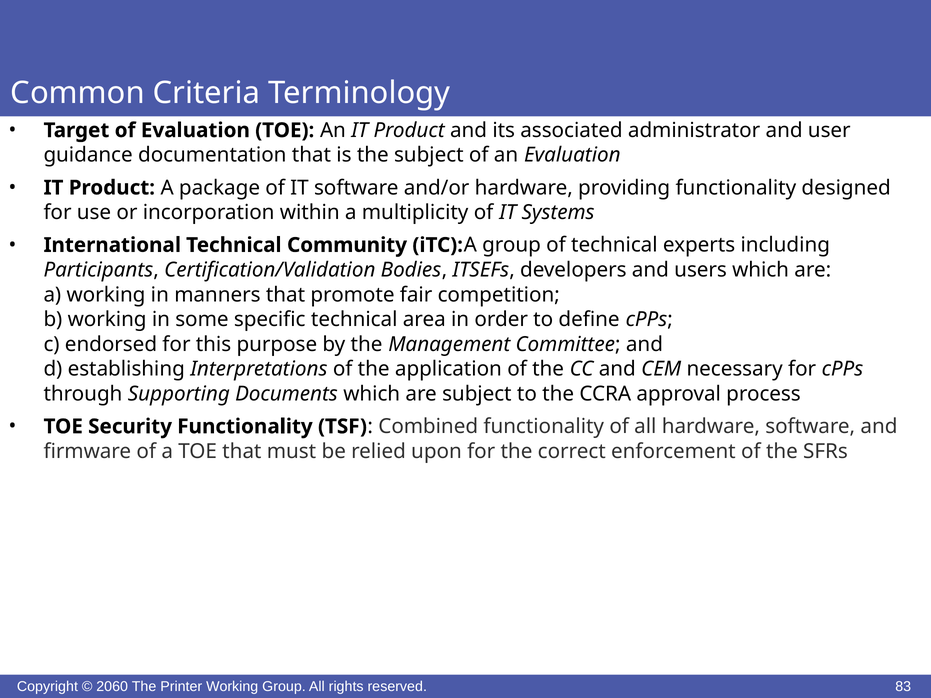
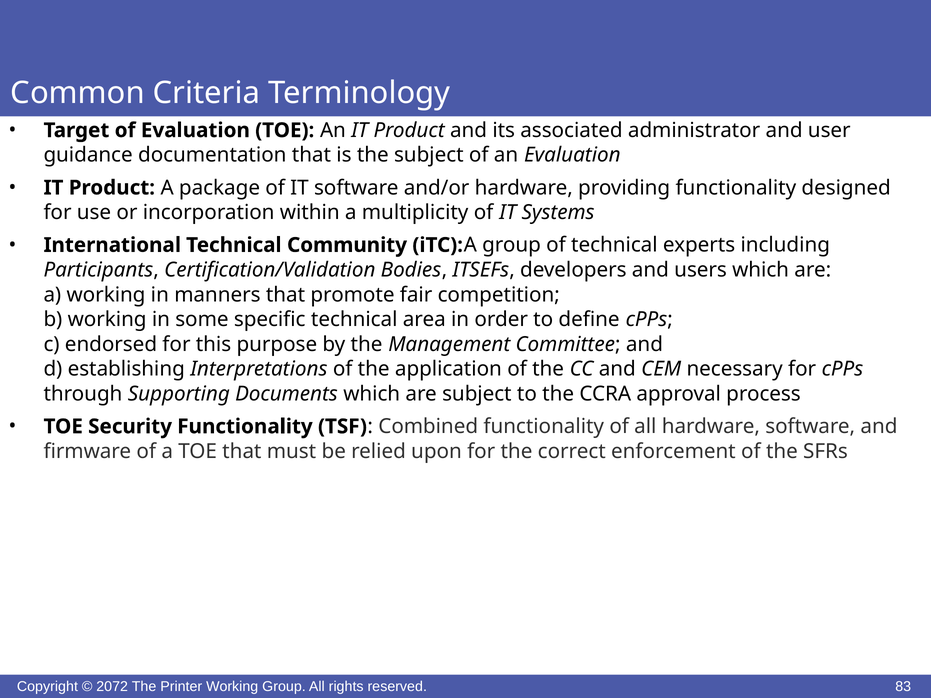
2060: 2060 -> 2072 (112, 687)
